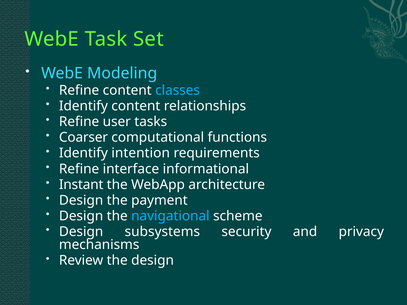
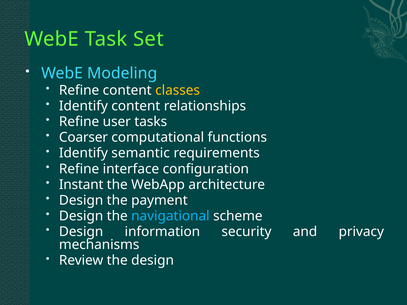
classes colour: light blue -> yellow (178, 90)
intention: intention -> semantic (141, 153)
informational: informational -> configuration (206, 169)
subsystems: subsystems -> information (162, 232)
